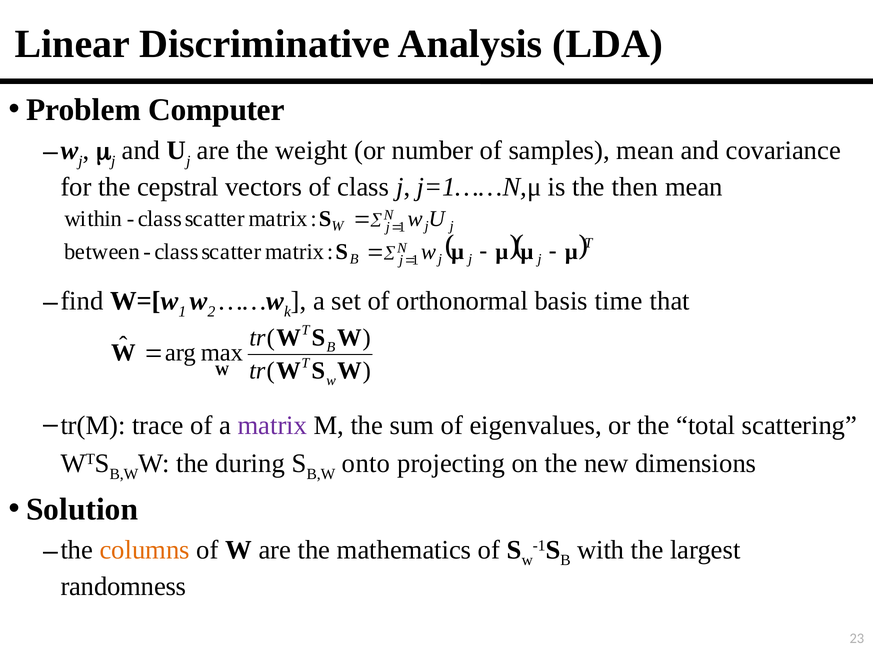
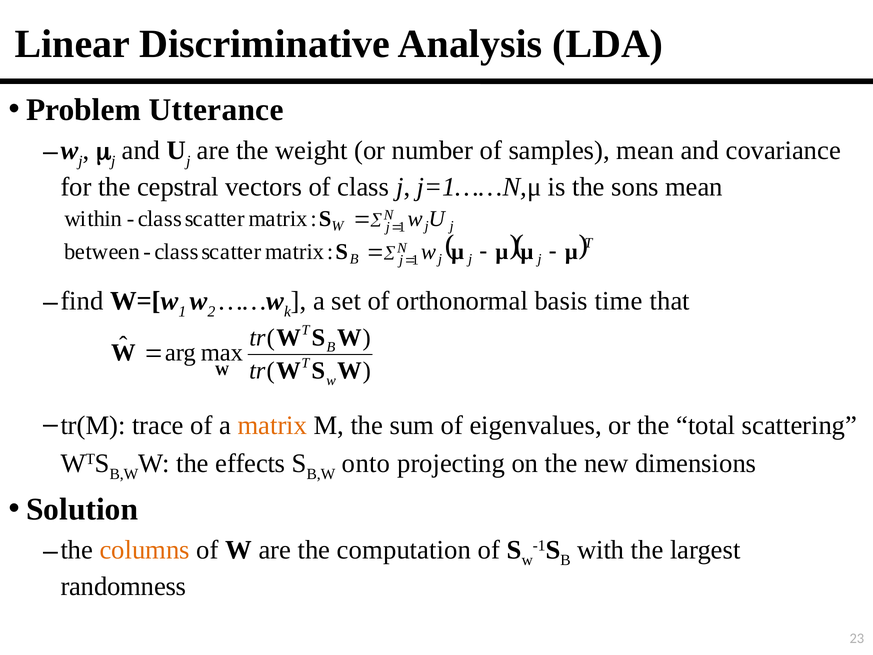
Computer: Computer -> Utterance (216, 110)
then: then -> sons (635, 187)
matrix colour: purple -> orange (272, 425)
during: during -> effects (250, 463)
mathematics: mathematics -> computation (404, 550)
